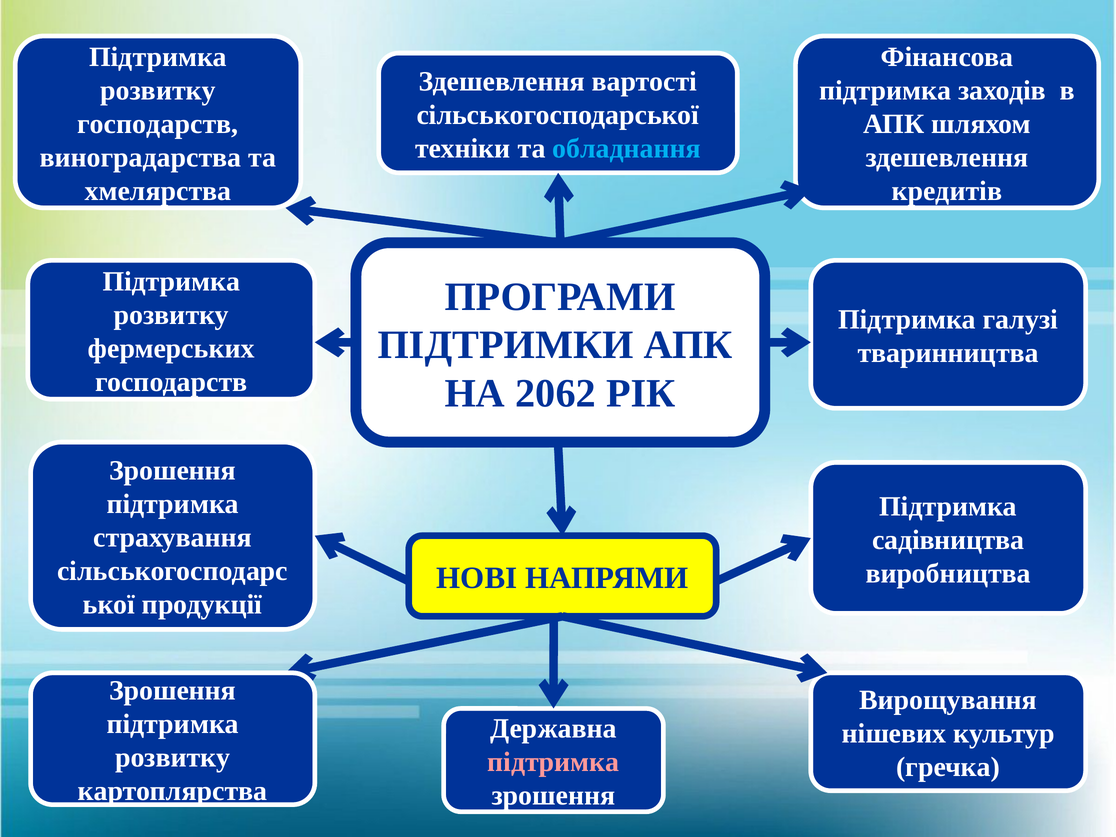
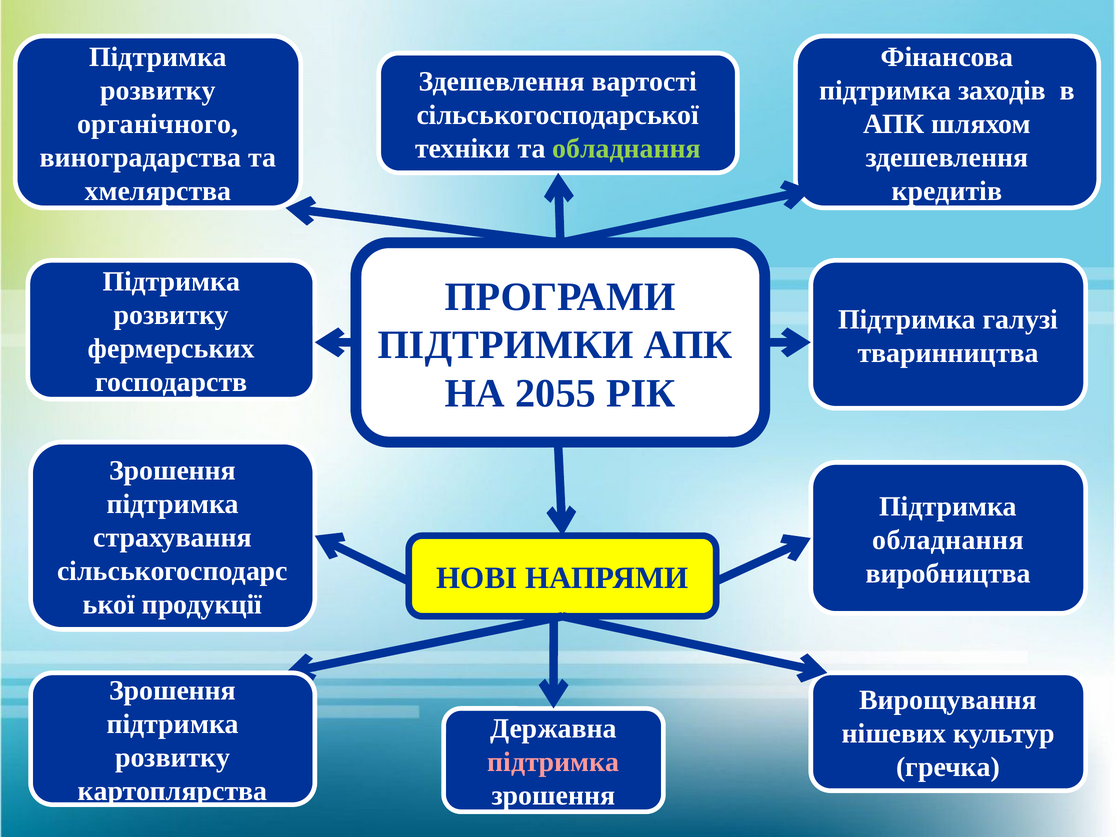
господарств: господарств -> органічного (158, 124)
обладнання colour: light blue -> light green (627, 148)
2062: 2062 -> 2055 (556, 394)
садівництва: садівництва -> обладнання (948, 540)
